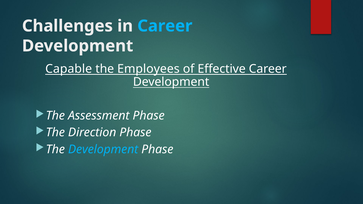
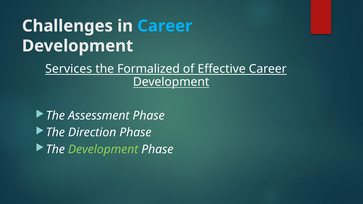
Capable: Capable -> Services (69, 69)
Employees: Employees -> Formalized (149, 69)
Development colour: light blue -> light green (103, 149)
